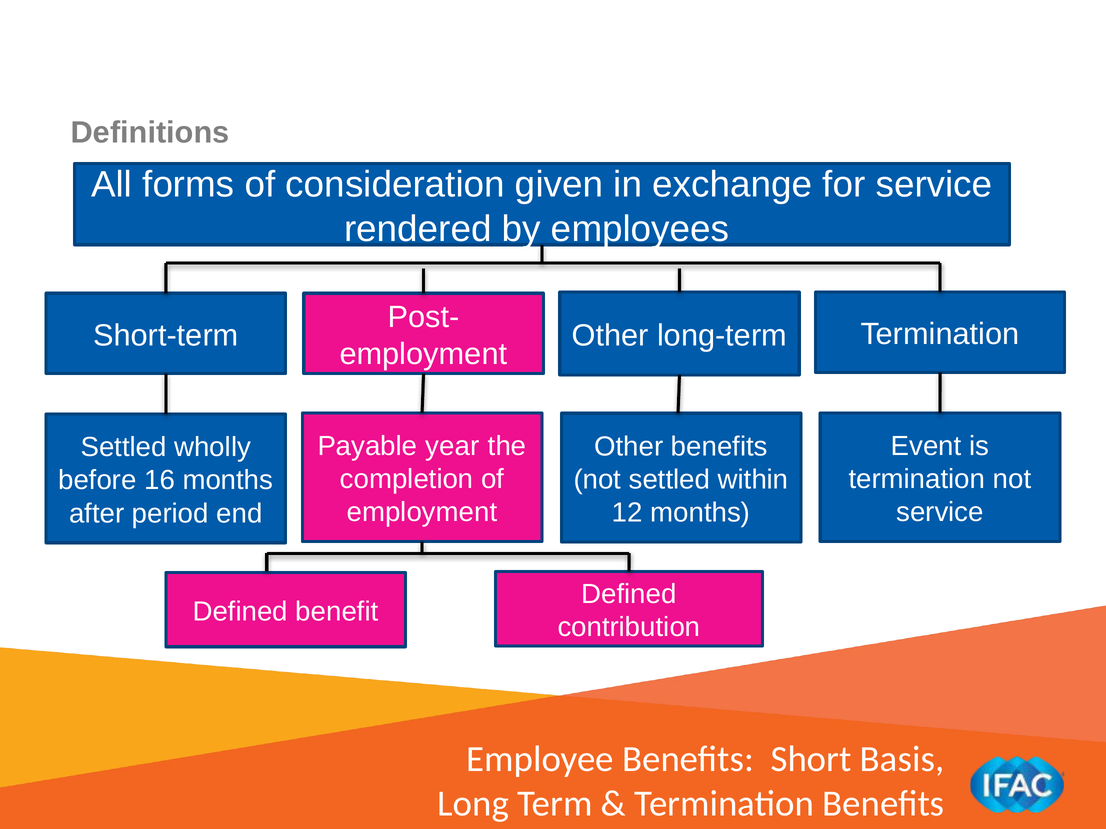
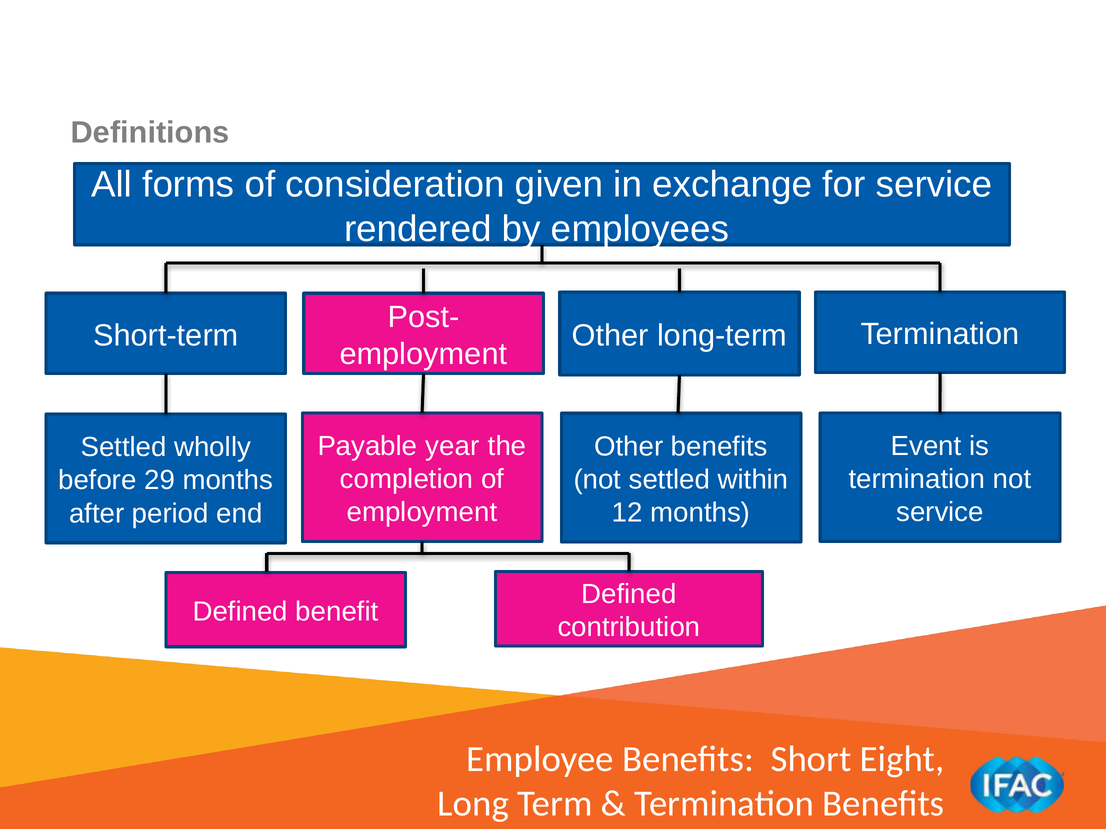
16: 16 -> 29 (160, 481)
Basis: Basis -> Eight (902, 760)
